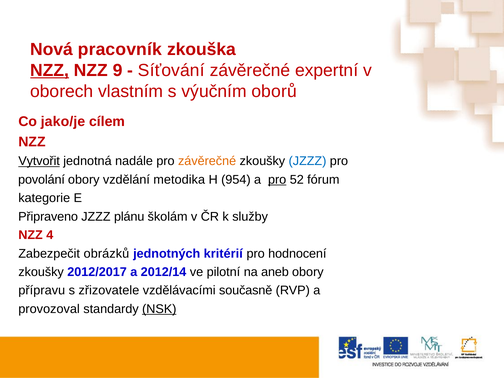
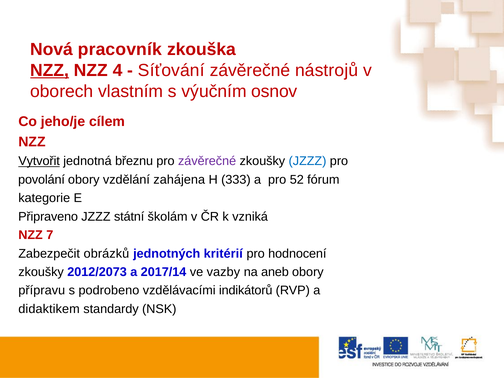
9: 9 -> 4 (118, 70)
expertní: expertní -> nástrojů (327, 70)
oborů: oborů -> osnov (274, 91)
jako/je: jako/je -> jeho/je (63, 121)
nadále: nadále -> březnu (134, 161)
závěrečné colour: orange -> purple (207, 161)
metodika: metodika -> zahájena (179, 180)
954: 954 -> 333 (236, 180)
pro underline: present -> none (277, 180)
plánu: plánu -> státní (129, 217)
služby: služby -> vzniká (250, 217)
4: 4 -> 7 (50, 235)
2012/2017: 2012/2017 -> 2012/2073 (97, 272)
2012/14: 2012/14 -> 2017/14 (164, 272)
pilotní: pilotní -> vazby (223, 272)
zřizovatele: zřizovatele -> podrobeno (109, 290)
současně: současně -> indikátorů (246, 290)
provozoval: provozoval -> didaktikem (49, 309)
NSK underline: present -> none (159, 309)
